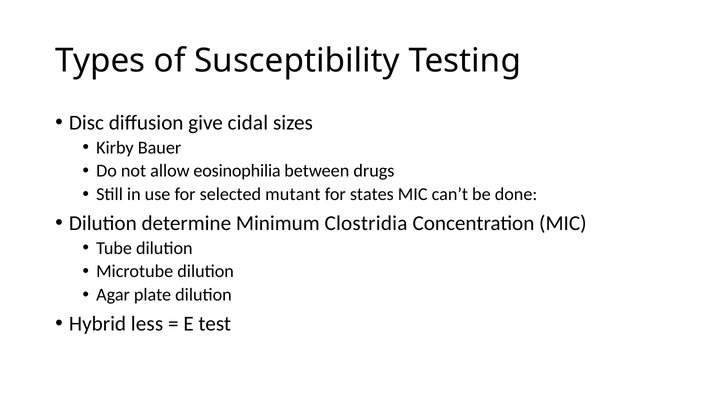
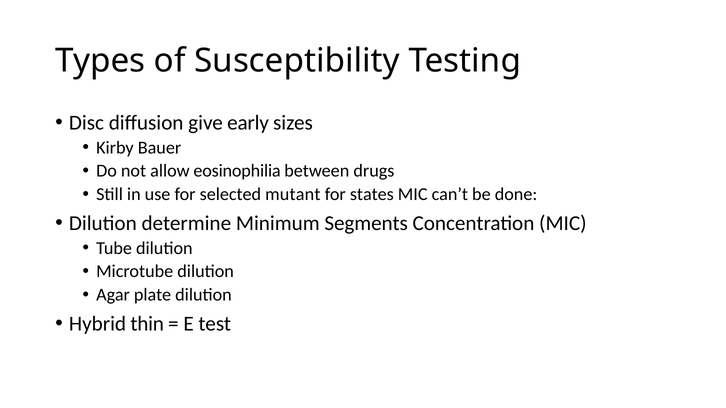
cidal: cidal -> early (248, 123)
Clostridia: Clostridia -> Segments (366, 223)
less: less -> thin (147, 324)
